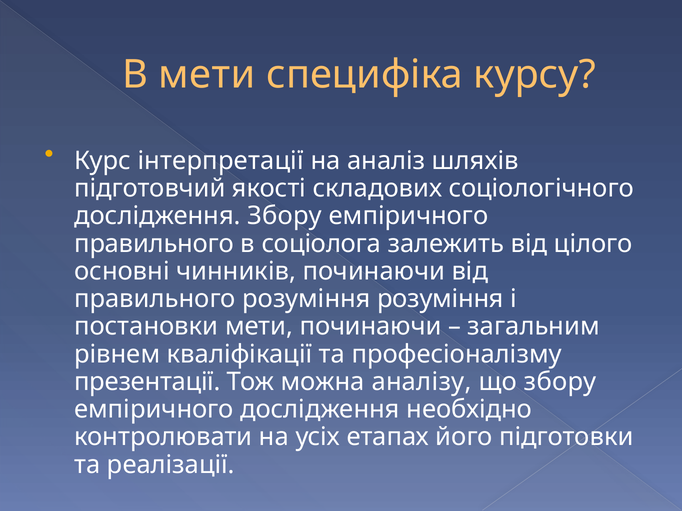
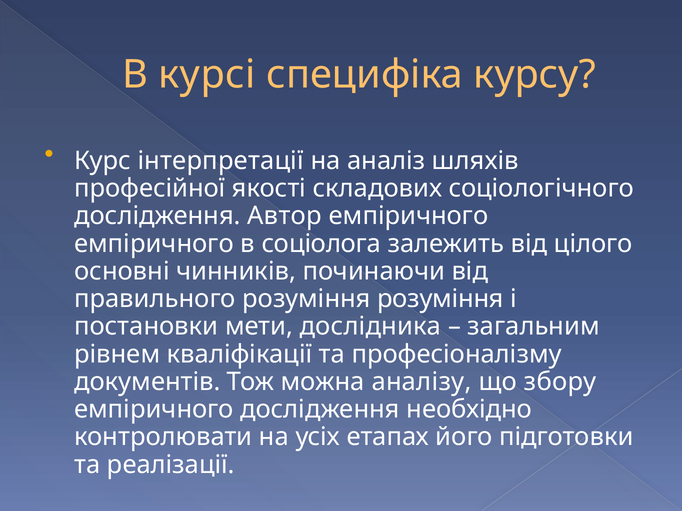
В мети: мети -> курсі (207, 75)
підготовчий: підготовчий -> професійної (150, 189)
дослідження Збору: Збору -> Автор (285, 216)
правильного: правильного -> емпіричного (154, 244)
мети починаючи: починаючи -> дослідника (370, 327)
презентації: презентації -> документів (147, 382)
